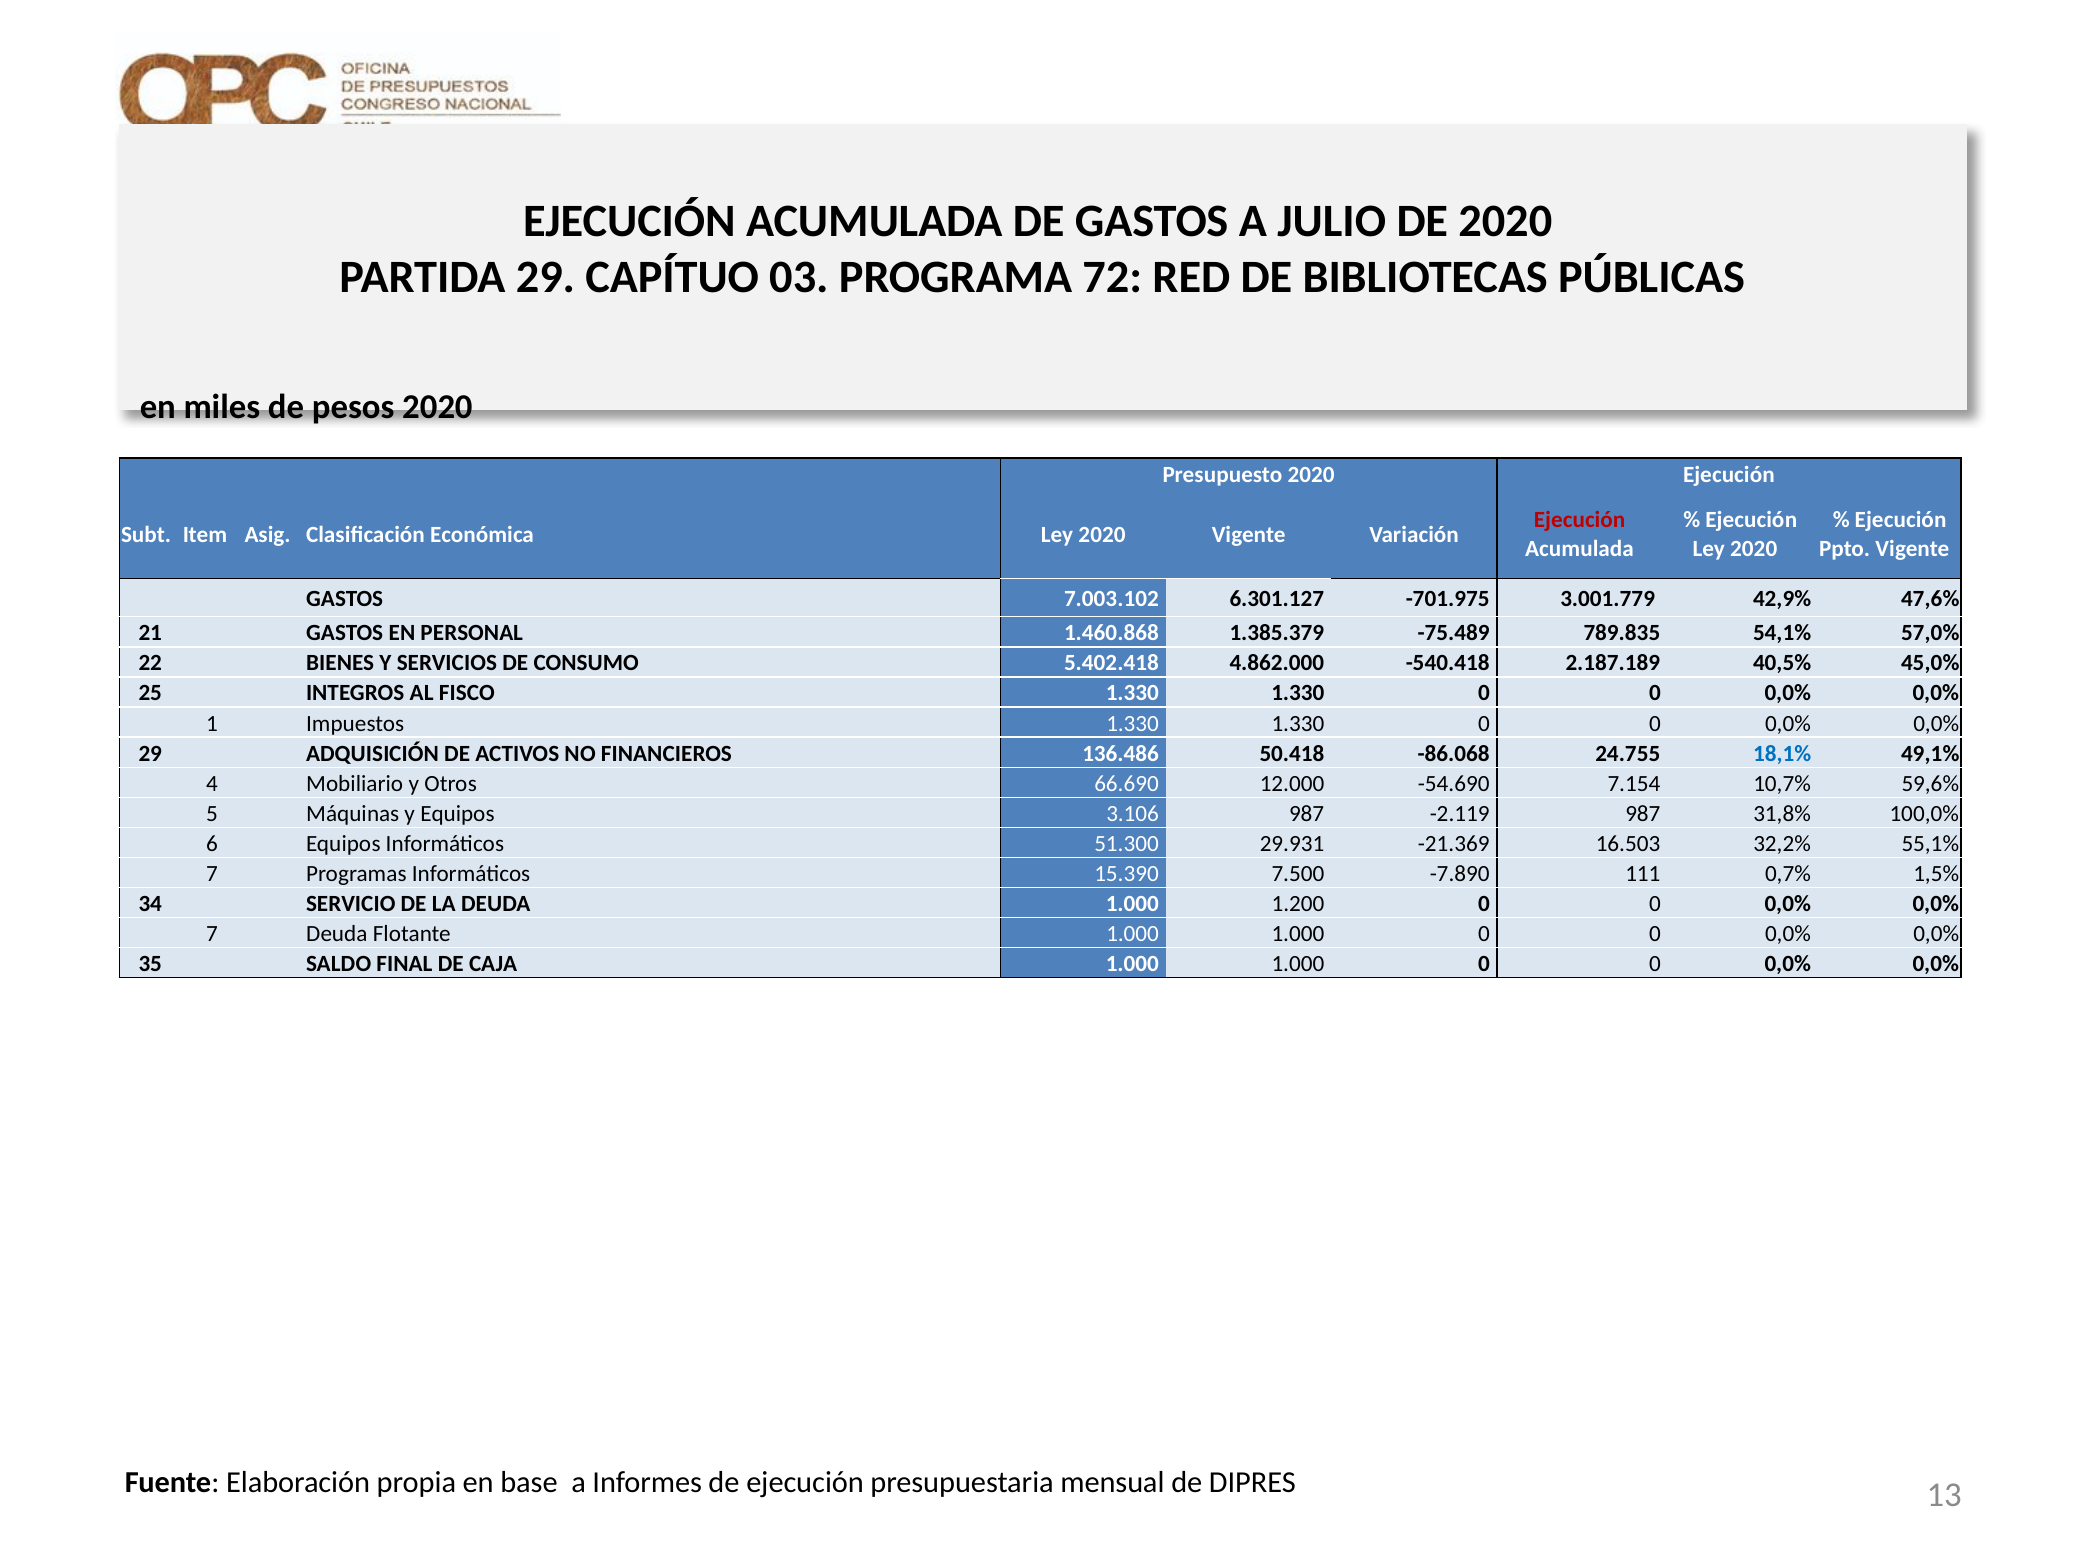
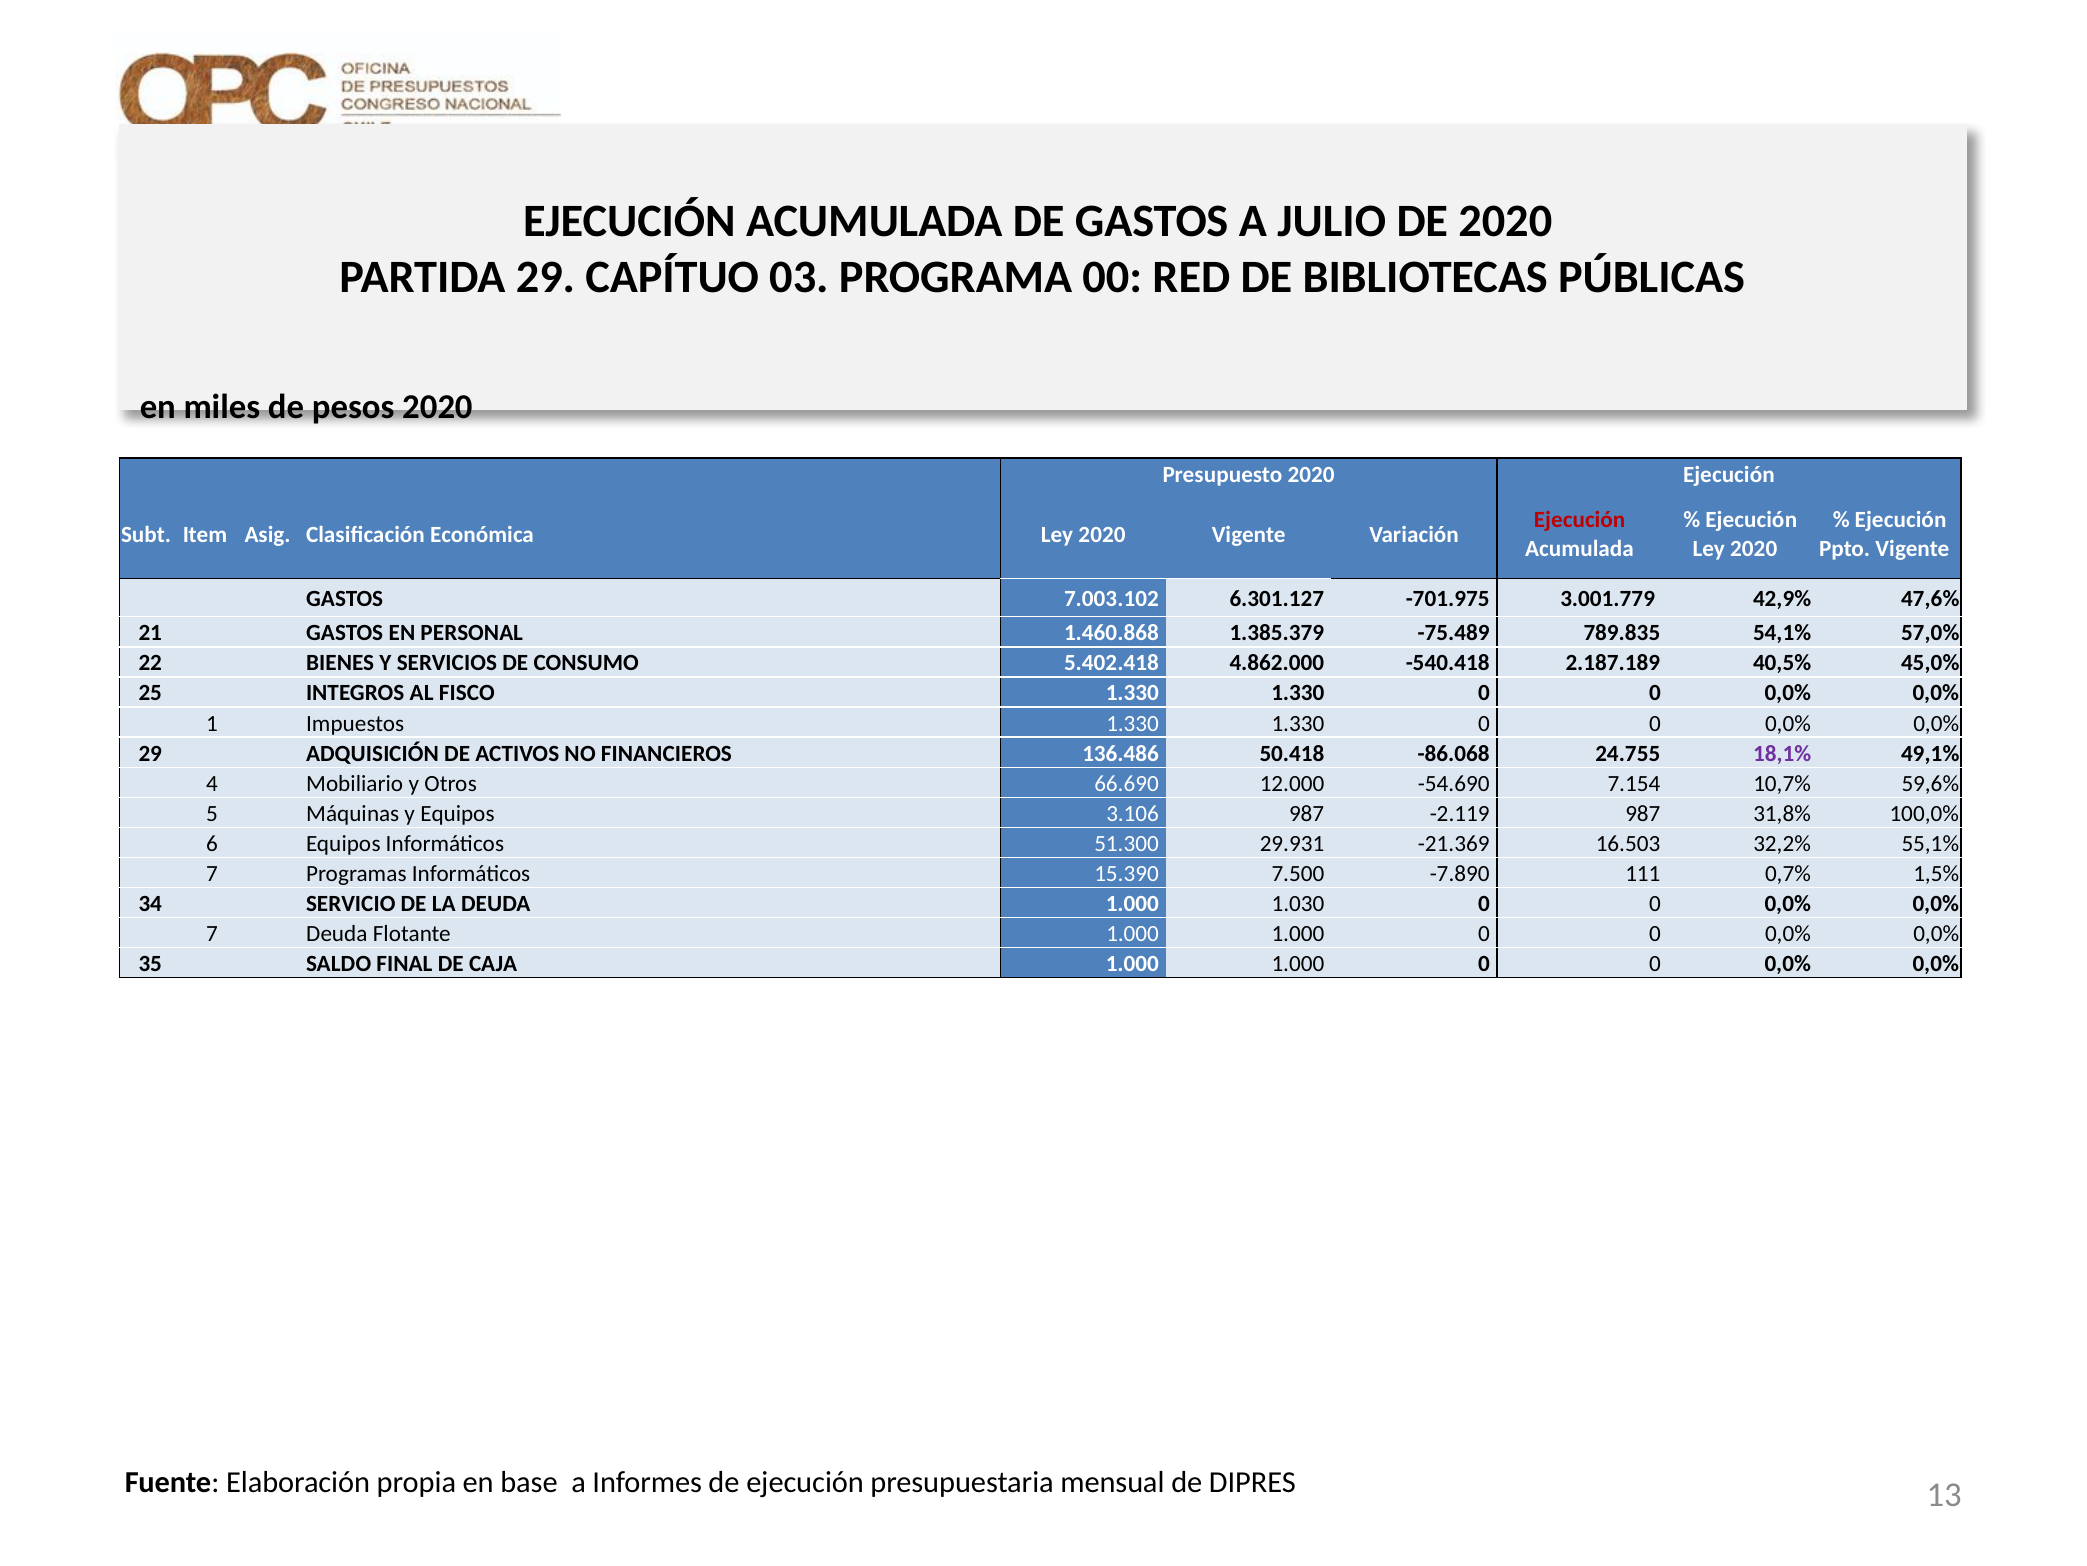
72: 72 -> 00 (1112, 277)
18,1% colour: blue -> purple (1782, 753)
1.200: 1.200 -> 1.030 (1298, 903)
